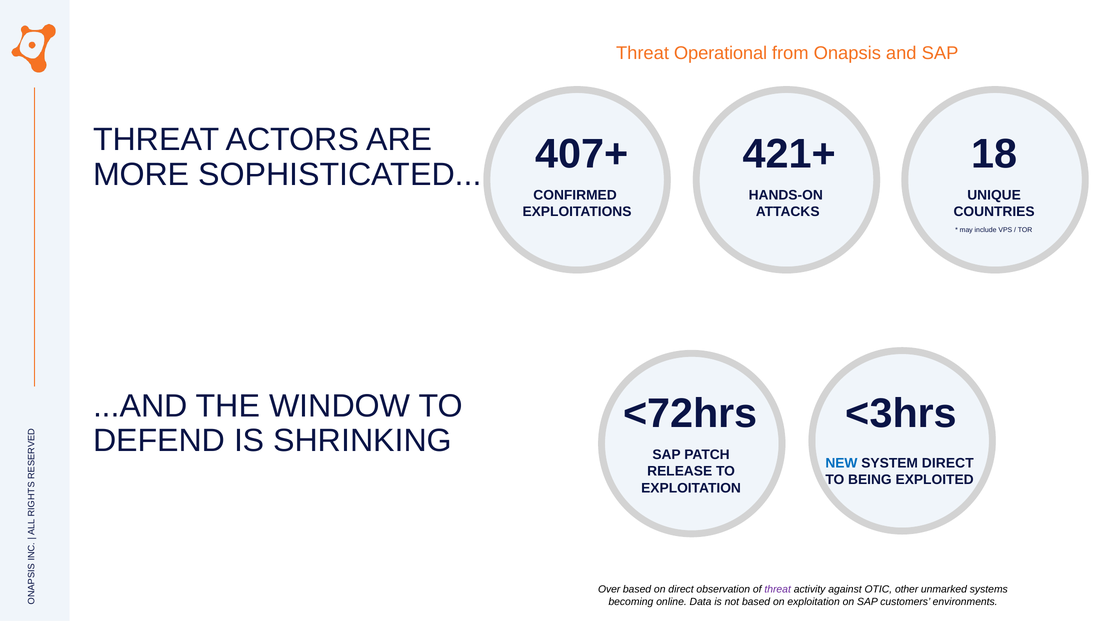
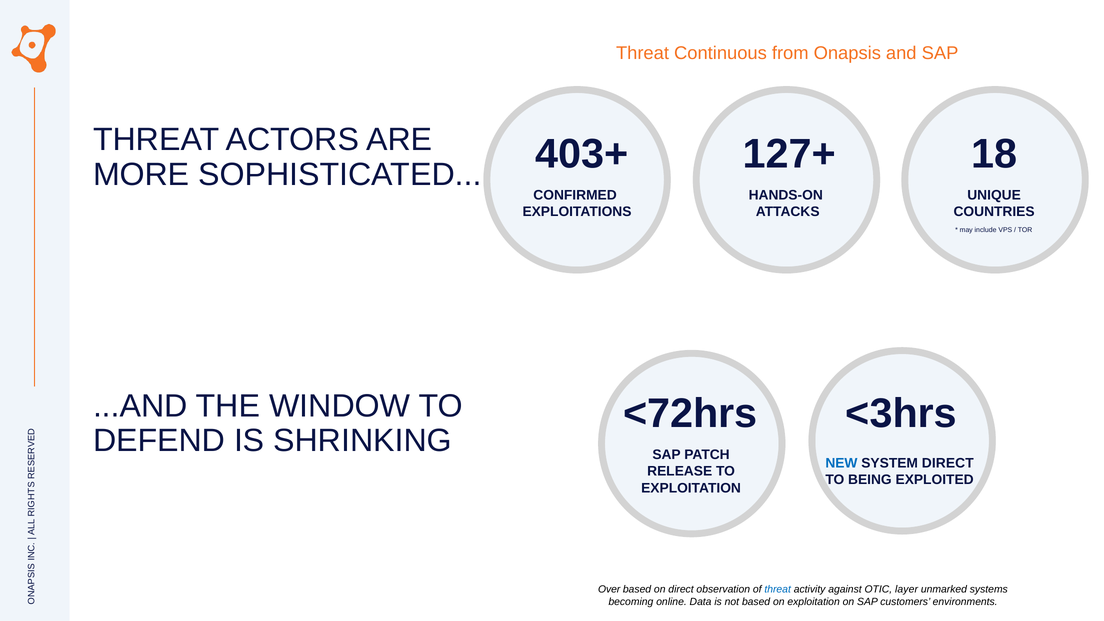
Operational: Operational -> Continuous (720, 53)
407+: 407+ -> 403+ (582, 154)
421+: 421+ -> 127+ (789, 154)
threat colour: purple -> blue (778, 590)
other: other -> layer (907, 590)
